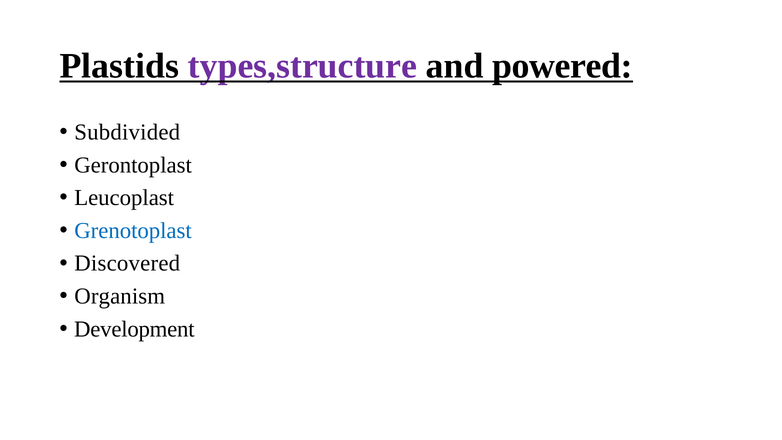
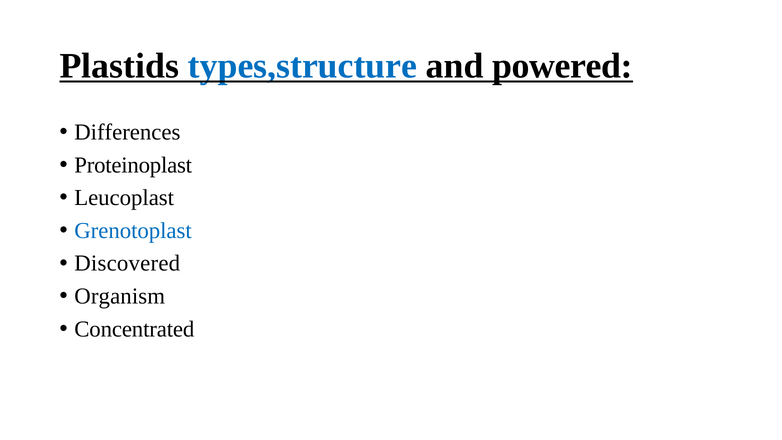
types,structure colour: purple -> blue (303, 66)
Subdivided: Subdivided -> Differences (127, 132)
Gerontoplast: Gerontoplast -> Proteinoplast (133, 165)
Development: Development -> Concentrated (134, 329)
